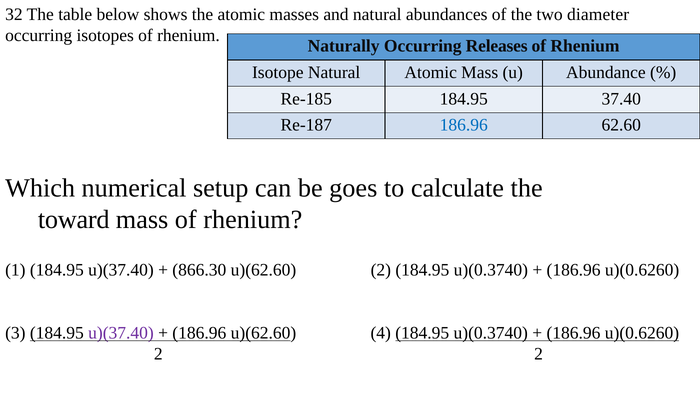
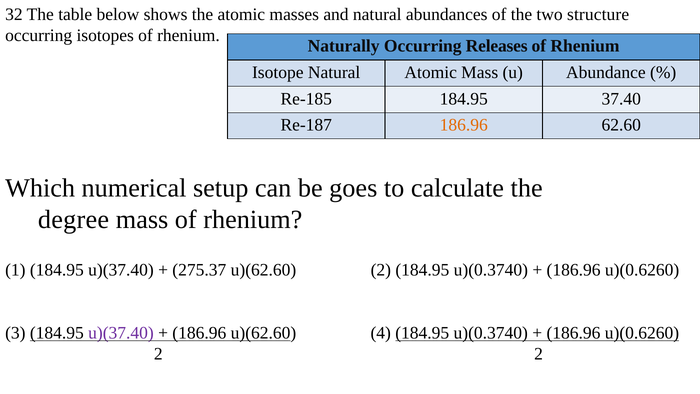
diameter: diameter -> structure (598, 14)
186.96 colour: blue -> orange (464, 125)
toward: toward -> degree (74, 220)
866.30: 866.30 -> 275.37 (199, 270)
